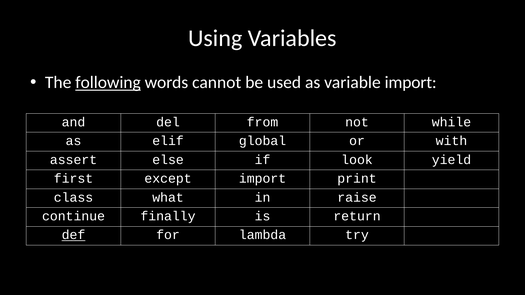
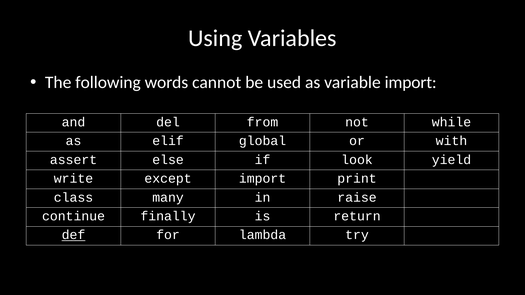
following underline: present -> none (108, 83)
first: first -> write (74, 179)
what: what -> many (168, 198)
